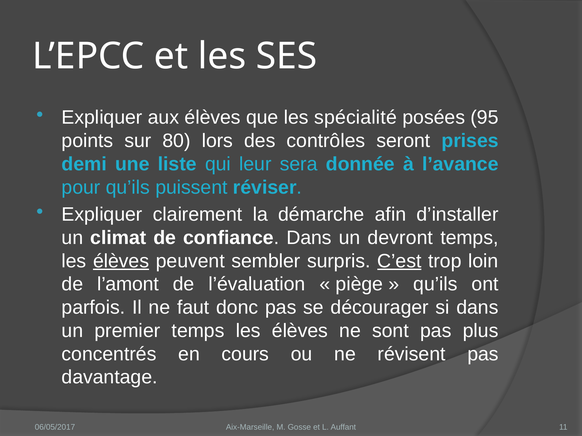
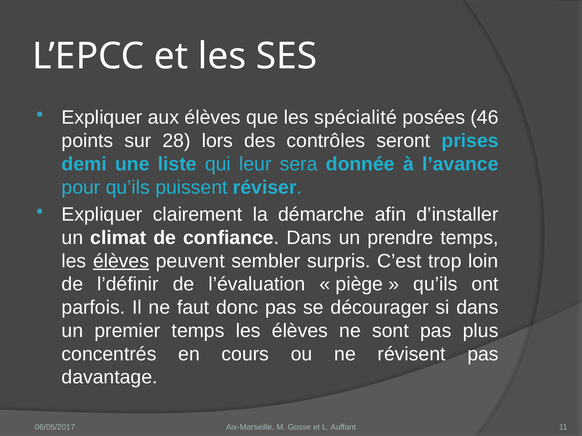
95: 95 -> 46 (485, 118)
80: 80 -> 28 (177, 141)
devront: devront -> prendre (400, 238)
C’est underline: present -> none (399, 261)
l’amont: l’amont -> l’définir (128, 285)
